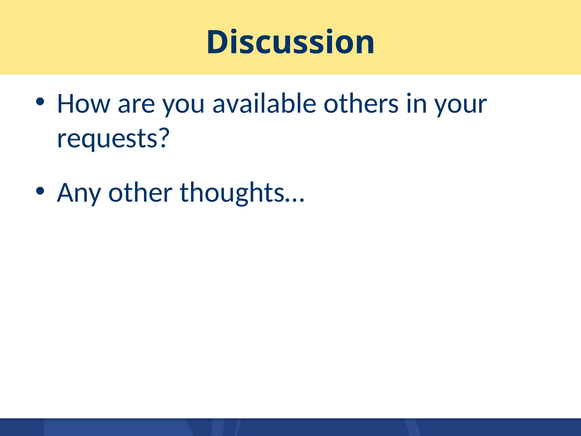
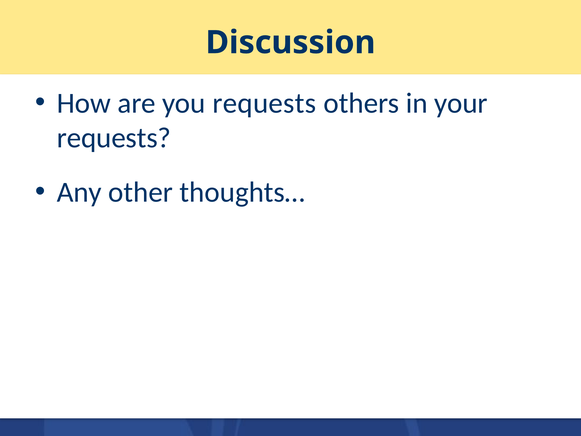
you available: available -> requests (264, 103)
